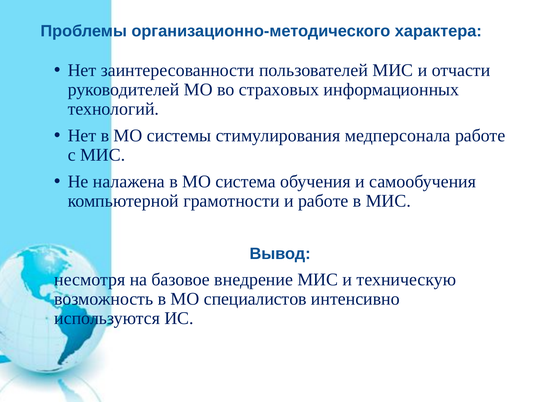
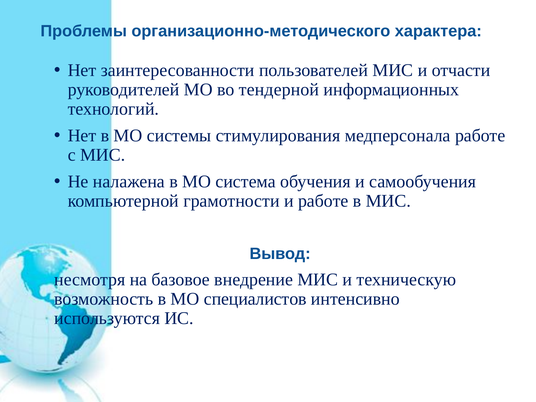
страховых: страховых -> тендерной (279, 90)
